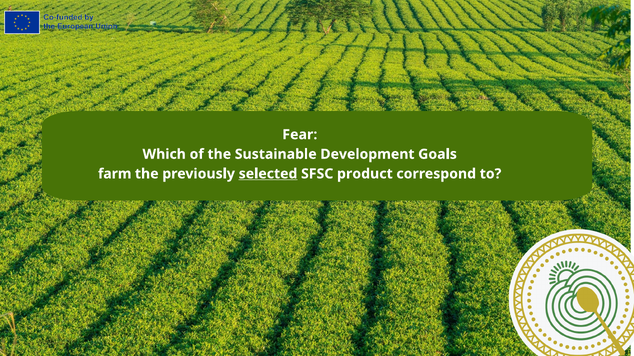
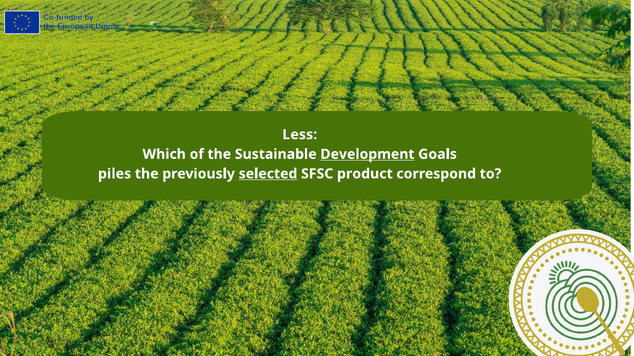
Fear: Fear -> Less (300, 135)
Development underline: none -> present (367, 154)
farm: farm -> piles (115, 174)
